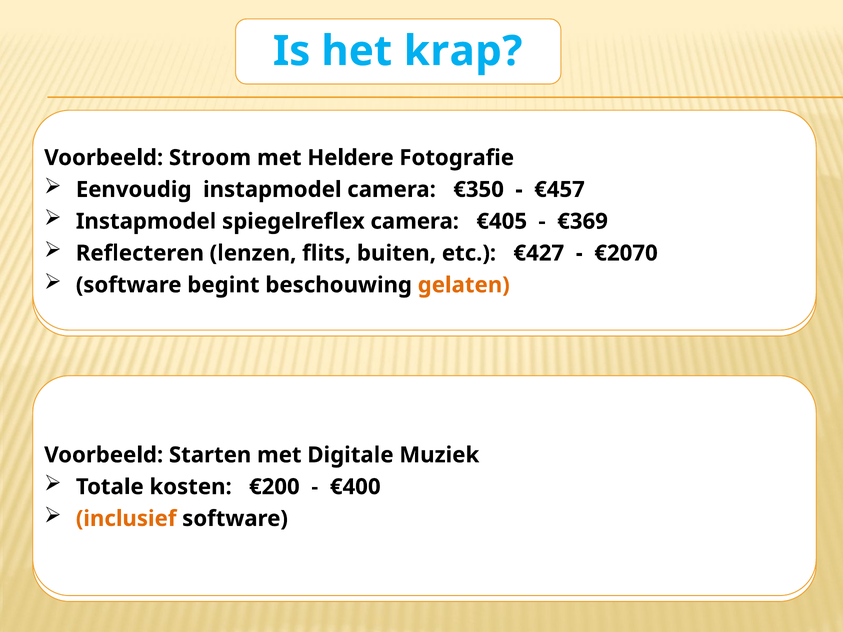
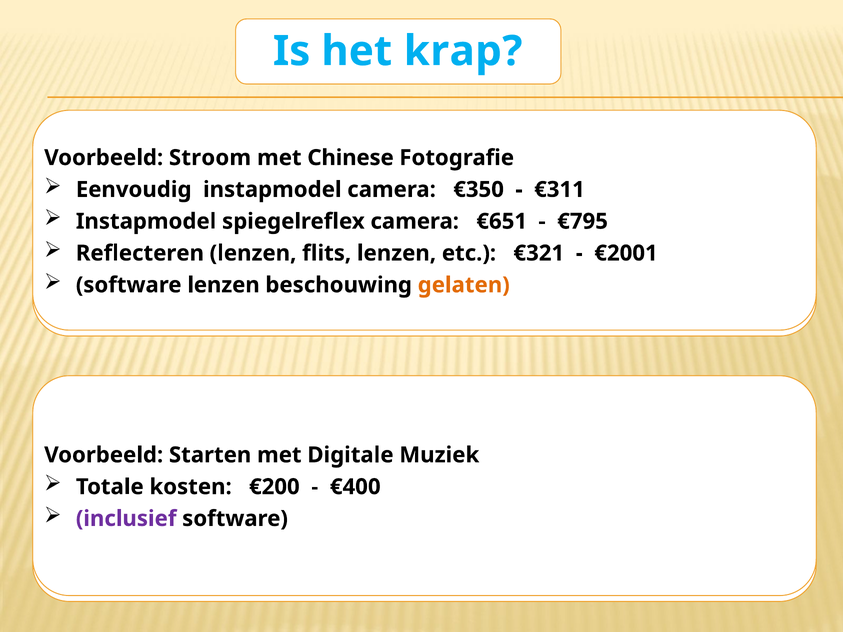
Heldere: Heldere -> Chinese (351, 158)
€457: €457 -> €311 (559, 190)
€405: €405 -> €651 (502, 221)
€369: €369 -> €795 (583, 221)
flits buiten: buiten -> lenzen (397, 253)
€427: €427 -> €321 (539, 253)
€2070: €2070 -> €2001 (626, 253)
software begint: begint -> lenzen (223, 285)
inclusief colour: orange -> purple (126, 519)
